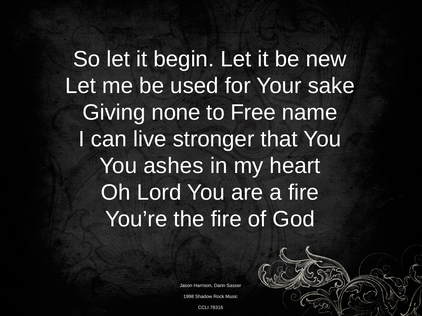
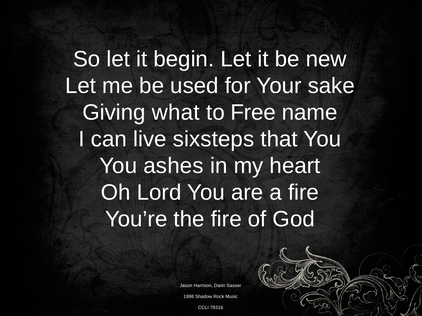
none: none -> what (176, 113)
stronger: stronger -> sixsteps (214, 139)
